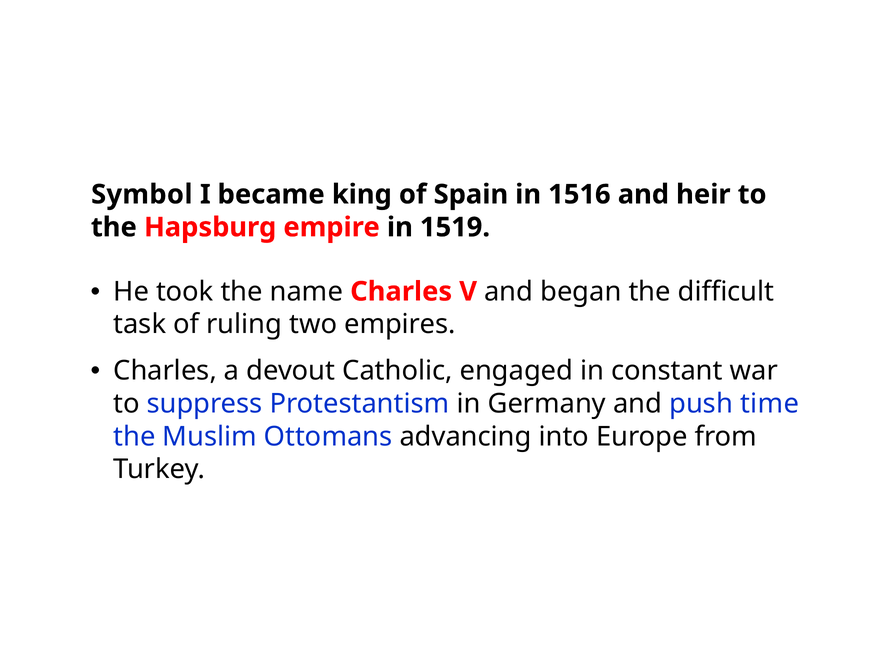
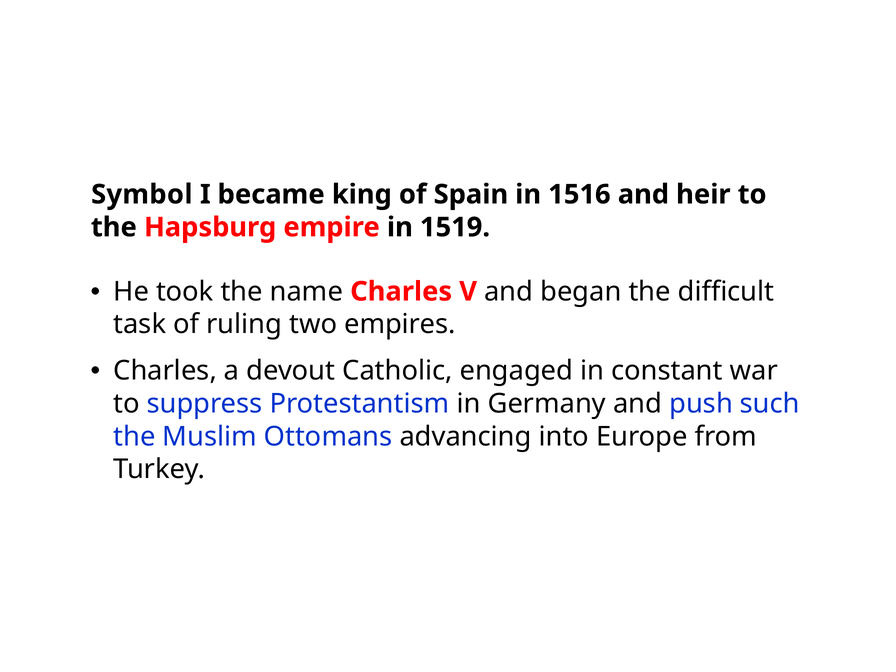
time: time -> such (770, 404)
